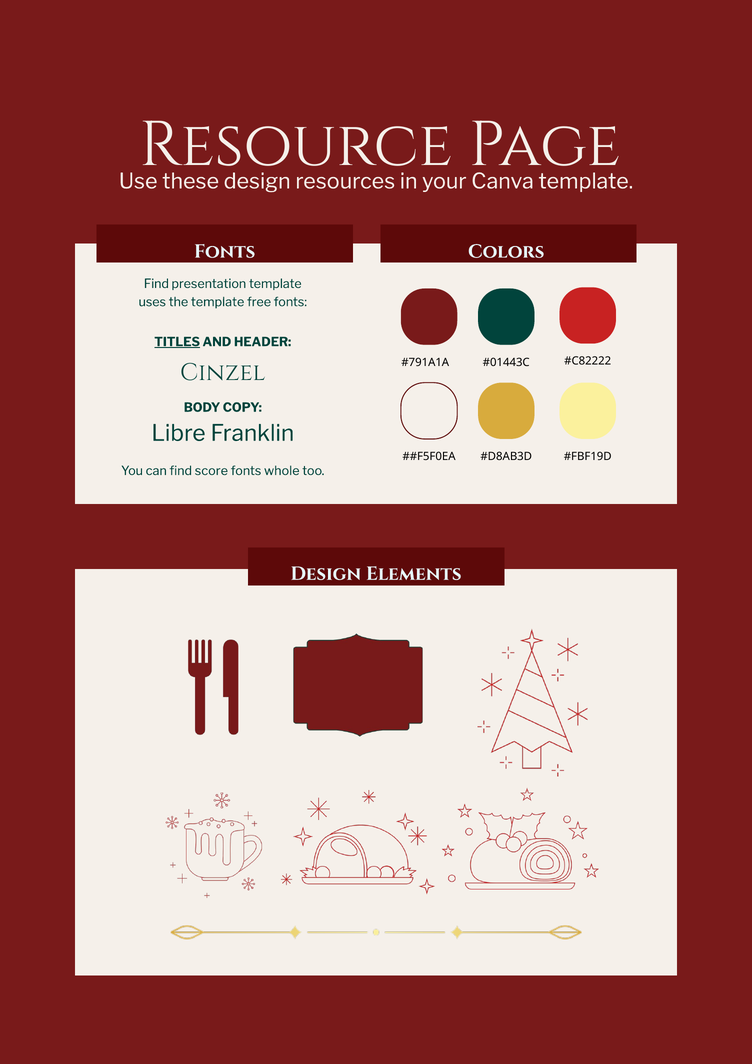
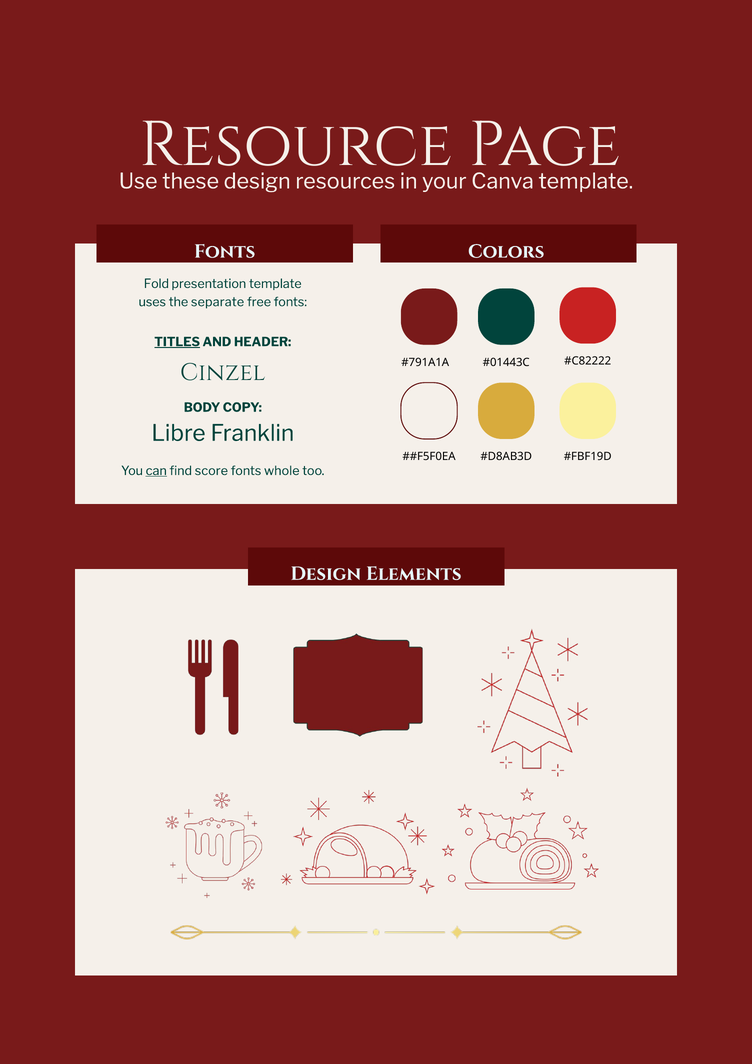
Find: Find -> Fold (156, 284)
the template: template -> separate (218, 302)
can underline: none -> present (156, 471)
